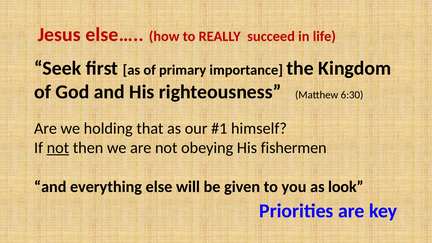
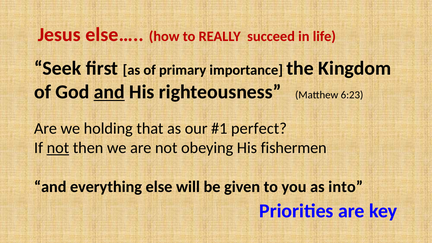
and underline: none -> present (109, 92)
6:30: 6:30 -> 6:23 (352, 95)
himself: himself -> perfect (259, 128)
look: look -> into (346, 187)
